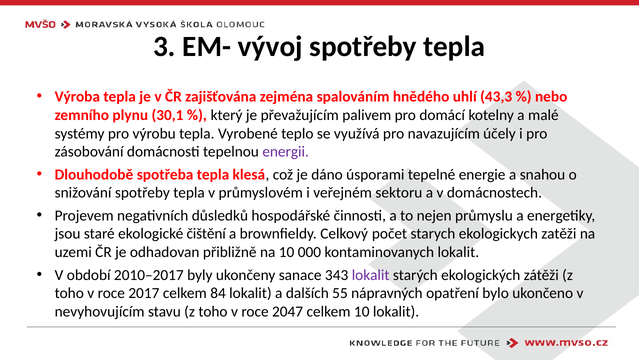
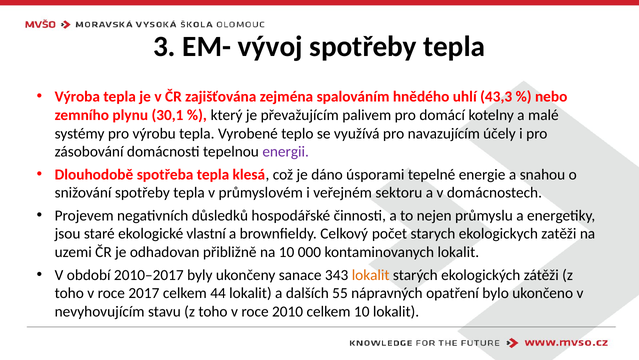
čištění: čištění -> vlastní (206, 234)
lokalit colour: purple -> orange (371, 275)
84: 84 -> 44 (218, 293)
2047: 2047 -> 2010 (288, 311)
